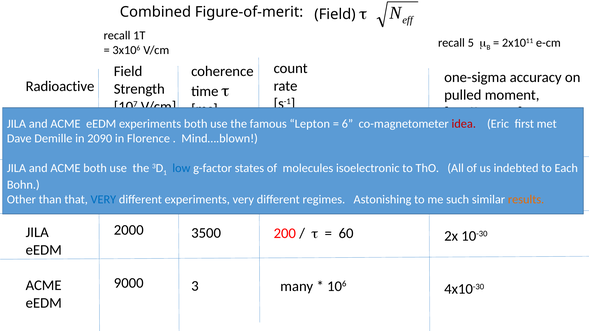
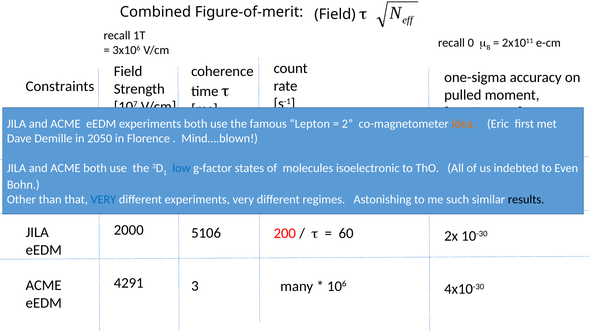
5: 5 -> 0 (471, 43)
Radioactive: Radioactive -> Constraints (60, 86)
6: 6 -> 2 (347, 124)
idea colour: red -> orange (464, 124)
2090: 2090 -> 2050 (100, 139)
Each: Each -> Even (566, 168)
results colour: orange -> black (526, 200)
3500: 3500 -> 5106 (206, 233)
9000: 9000 -> 4291 (129, 283)
